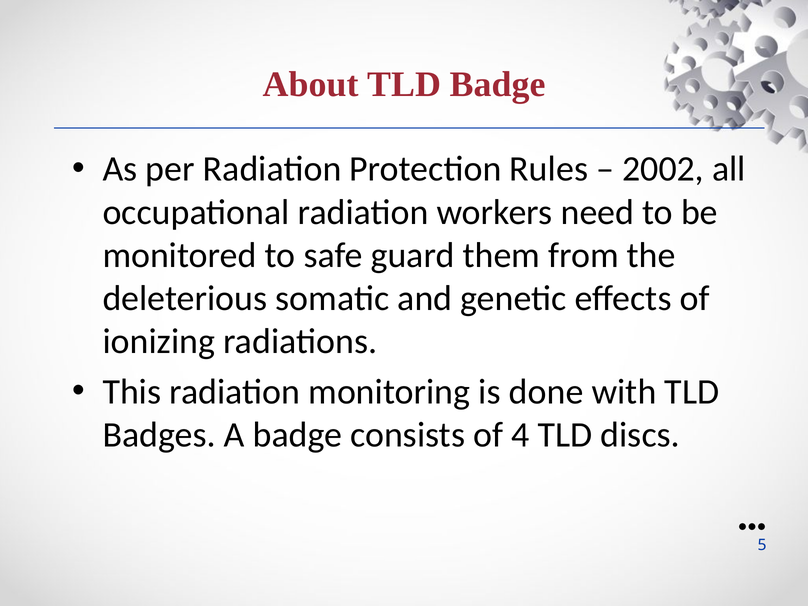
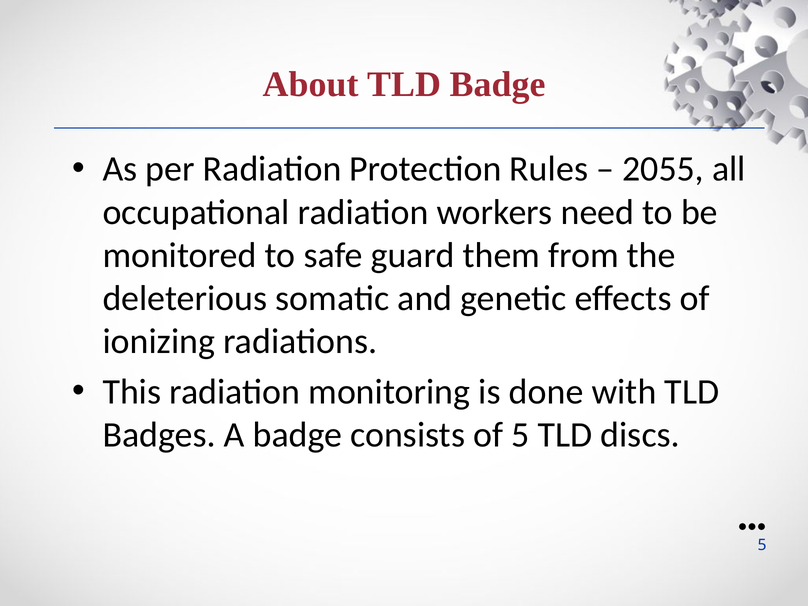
2002: 2002 -> 2055 (663, 169)
of 4: 4 -> 5 (520, 435)
